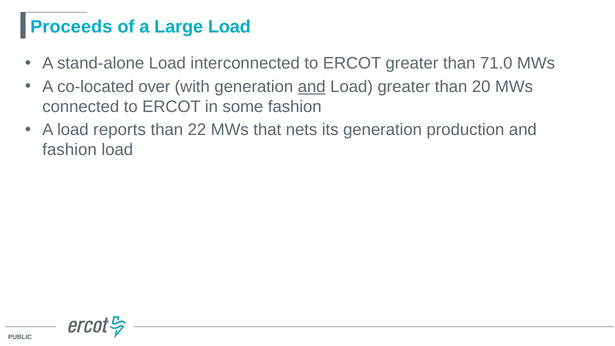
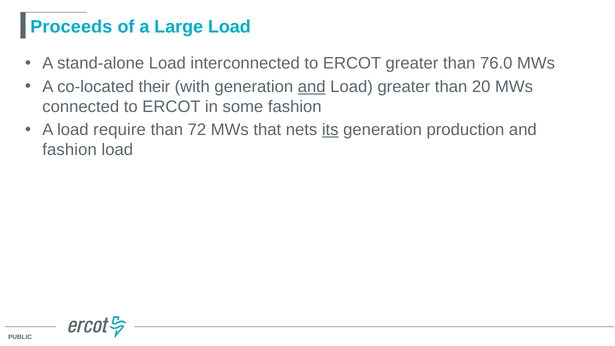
71.0: 71.0 -> 76.0 (496, 63)
over: over -> their (154, 87)
reports: reports -> require (120, 130)
22: 22 -> 72 (197, 130)
its underline: none -> present (330, 130)
